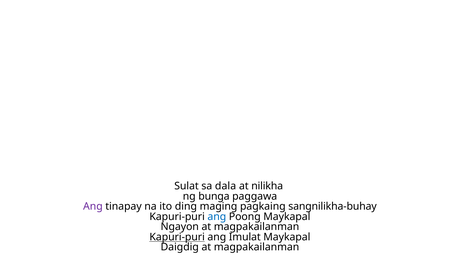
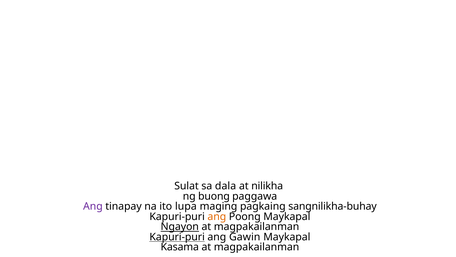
bunga: bunga -> buong (214, 196)
ding: ding -> lupa (186, 206)
ang colour: blue -> orange (217, 216)
Ngayon underline: none -> present (180, 226)
Imulat: Imulat -> Gawin (245, 237)
Daigdig: Daigdig -> Kasama (180, 247)
